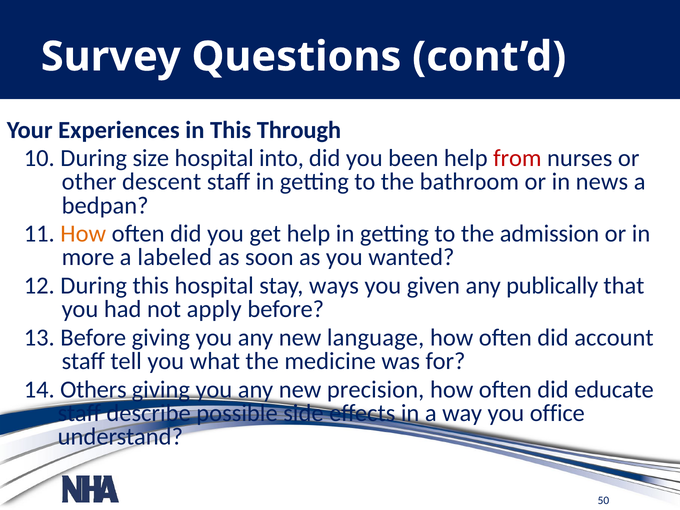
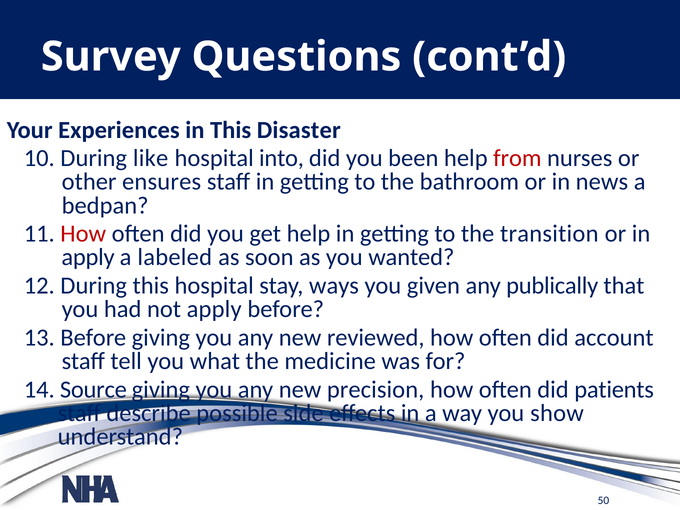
Through: Through -> Disaster (299, 130)
size: size -> like (151, 158)
descent: descent -> ensures (162, 182)
How colour: orange -> red (83, 234)
admission: admission -> transition (549, 234)
more: more -> apply (88, 257)
language: language -> reviewed (376, 338)
Others: Others -> Source (93, 390)
educate: educate -> patients (614, 390)
office: office -> show (557, 413)
